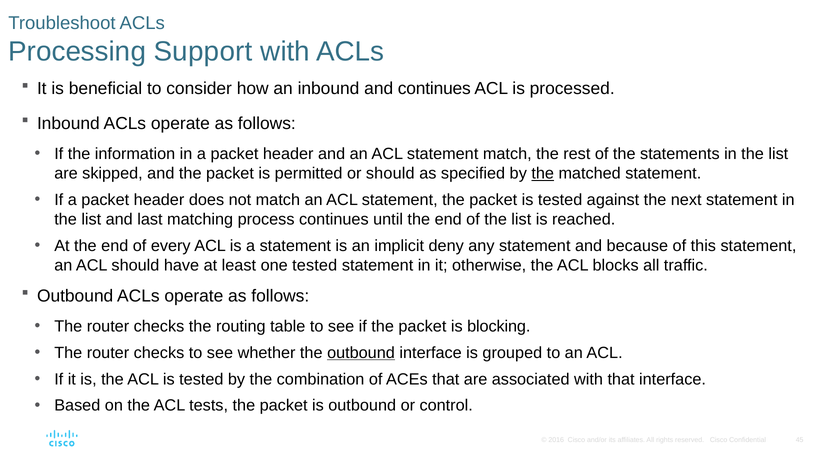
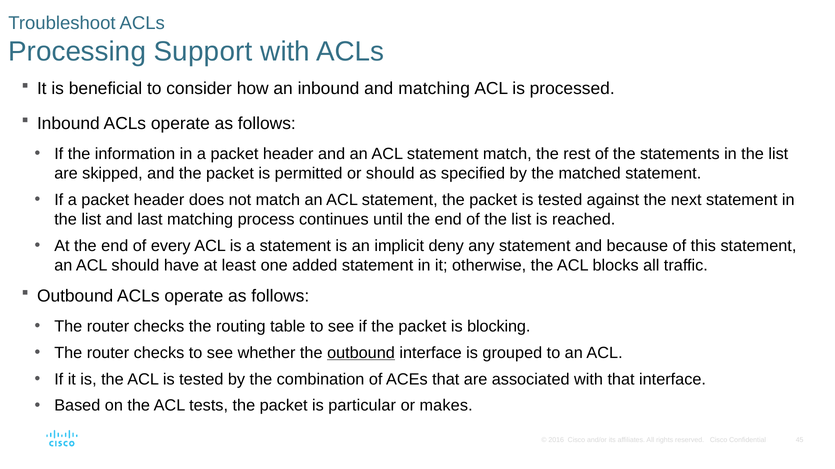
and continues: continues -> matching (434, 89)
the underline: present -> none (543, 174)
one tested: tested -> added (315, 266)
is outbound: outbound -> particular (362, 406)
control: control -> makes (446, 406)
